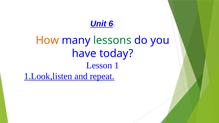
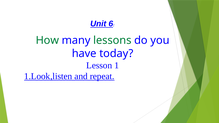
How colour: orange -> green (47, 40)
